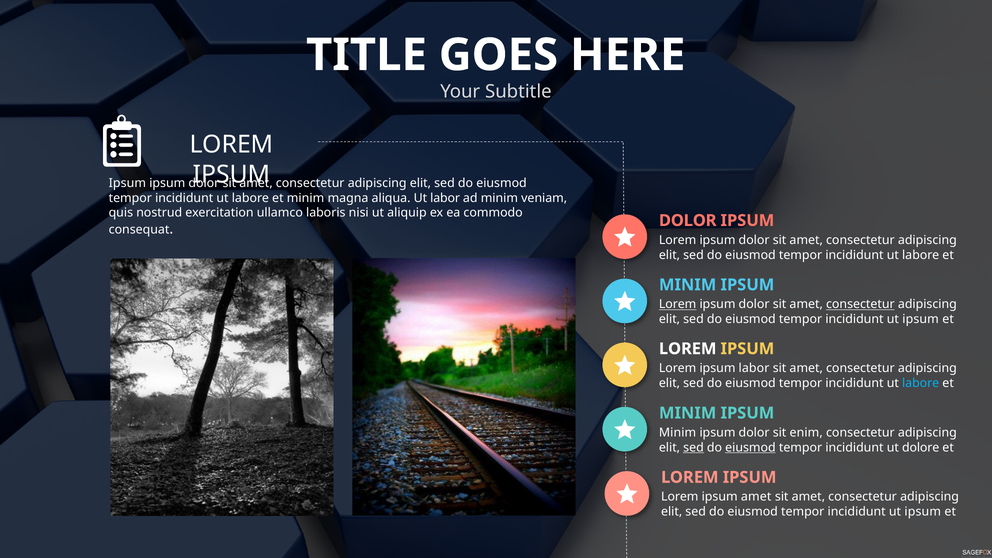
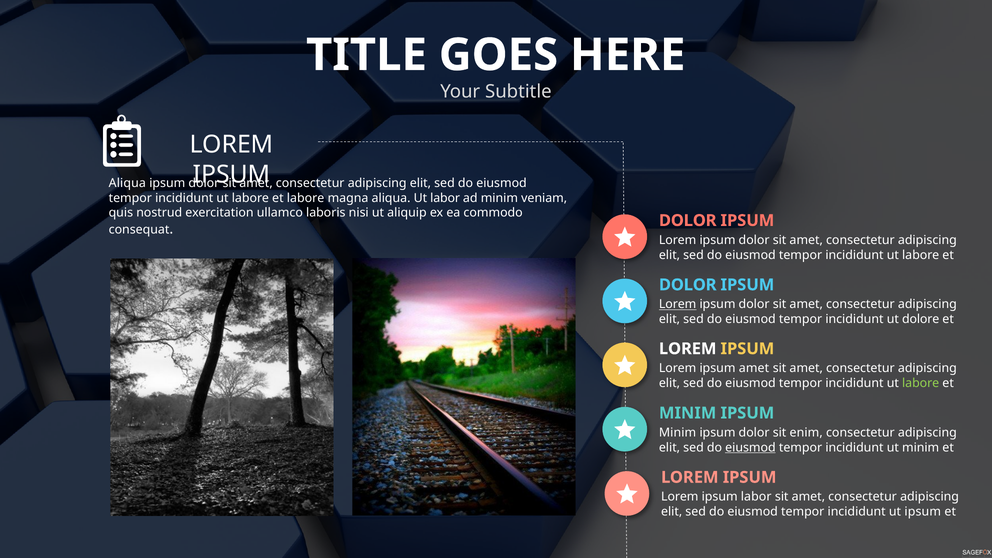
Ipsum: Ipsum -> Aliqua (127, 183)
minim: minim -> labore (306, 198)
MINIM: MINIM -> DOLOR (688, 285)
consectetur underline: present -> none (860, 304)
ipsum: ipsum -> dolore (921, 319)
ipsum labor: labor -> amet (754, 368)
labore colour: light blue -> light green (921, 383)
sed underline: present -> none (693, 447)
ut dolore: dolore -> minim (921, 447)
ipsum amet: amet -> labor (756, 497)
